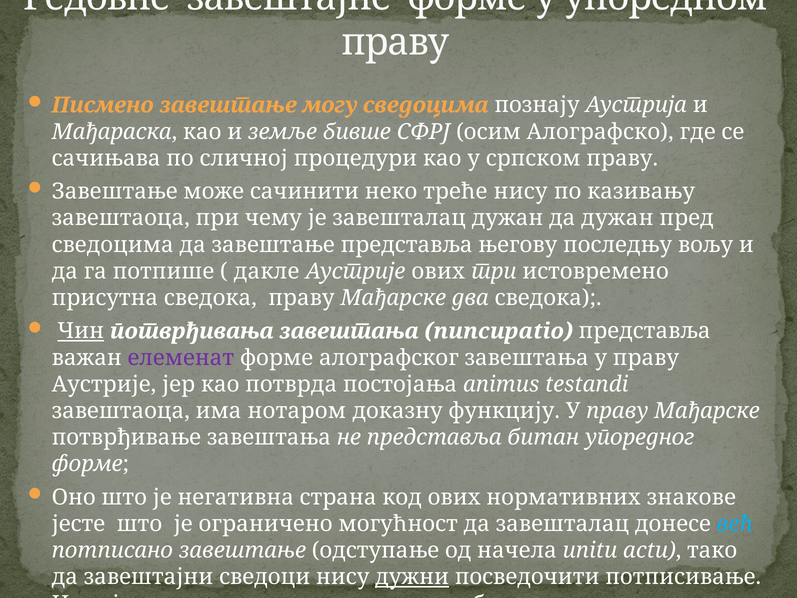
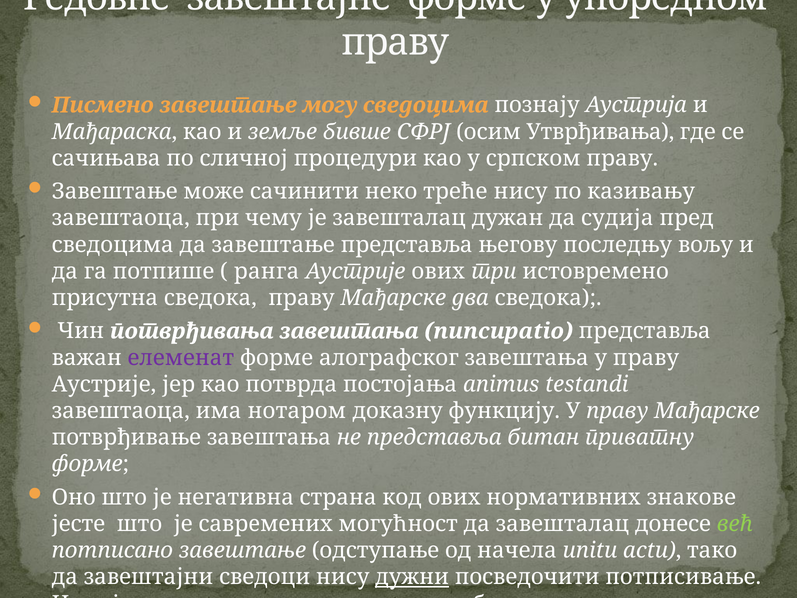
Алографско: Алографско -> Утврђивања (600, 132)
да дужан: дужан -> судија (617, 218)
дакле: дакле -> ранга (267, 271)
Чин underline: present -> none (81, 331)
упоредног: упоредног -> приватну (640, 437)
ограничено: ограничено -> саврeмених (266, 524)
већ colour: light blue -> light green (735, 524)
